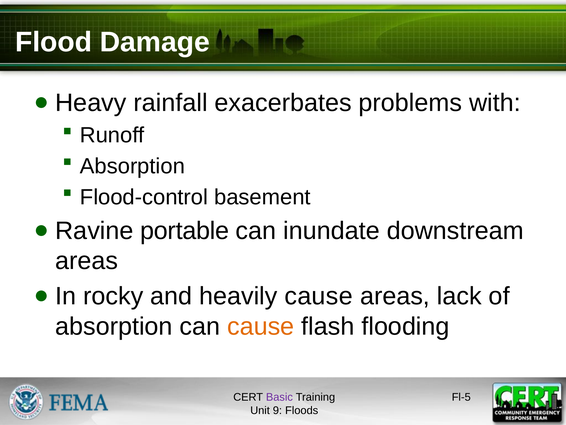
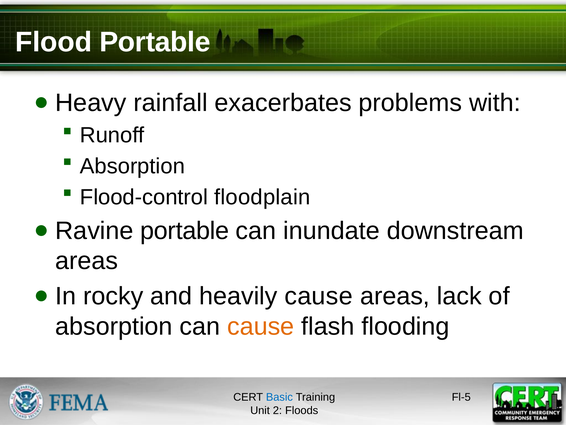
Flood Damage: Damage -> Portable (155, 42)
basement: basement -> floodplain (262, 197)
Basic colour: purple -> blue (279, 397)
9: 9 -> 2 (277, 410)
